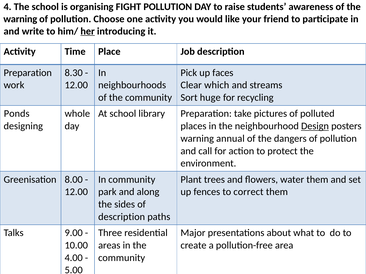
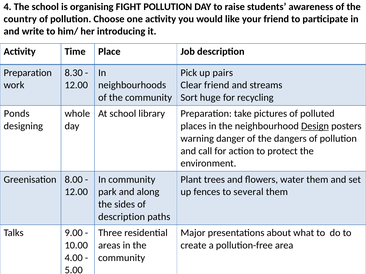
warning: warning -> country (20, 19)
her underline: present -> none (88, 31)
faces: faces -> pairs (223, 73)
Clear which: which -> friend (217, 85)
annual: annual -> danger (231, 139)
correct: correct -> several (248, 192)
